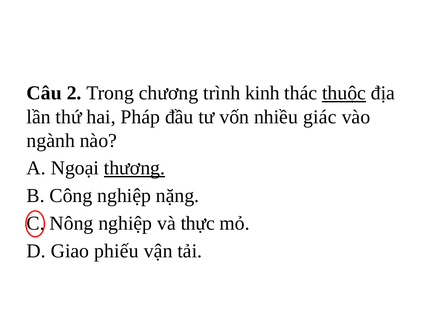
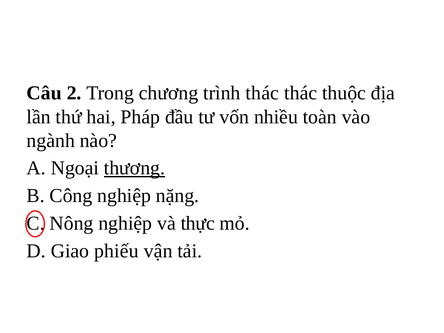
trình kinh: kinh -> thác (262, 93)
thuộc underline: present -> none (344, 93)
giác: giác -> toàn (320, 117)
